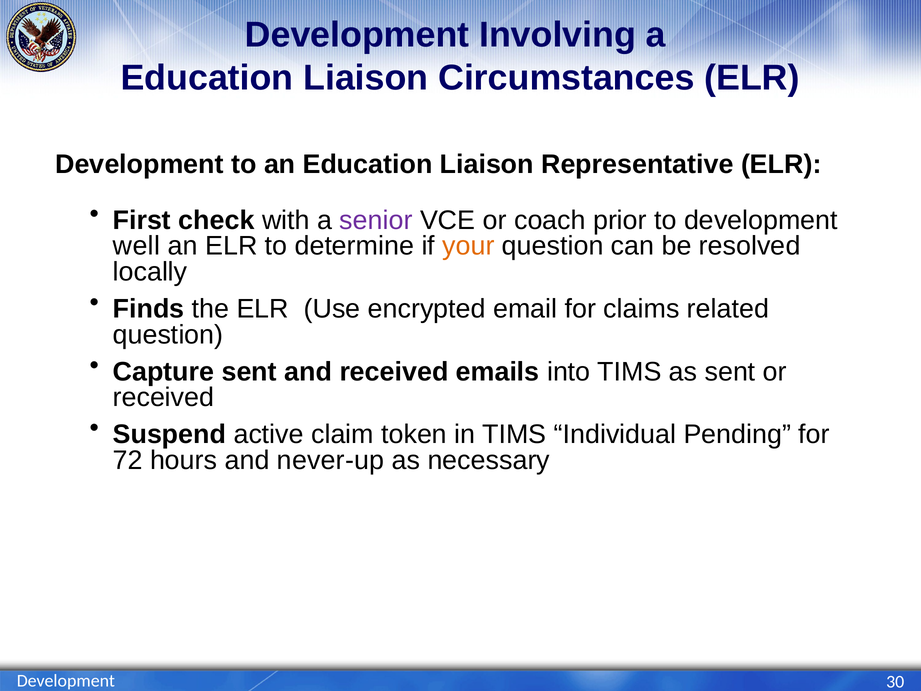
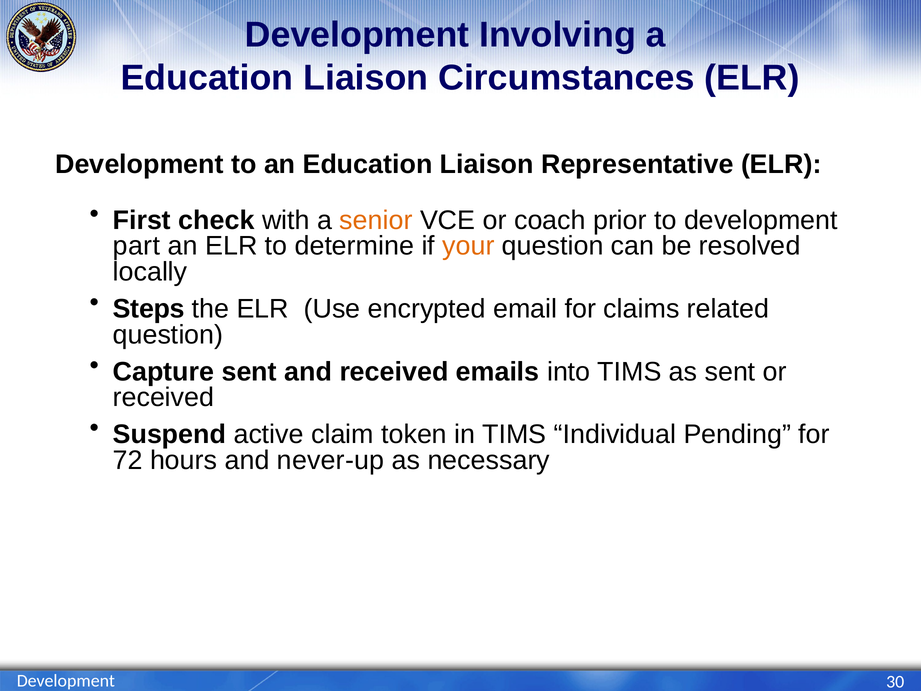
senior colour: purple -> orange (376, 220)
well: well -> part (137, 246)
Finds: Finds -> Steps (149, 309)
